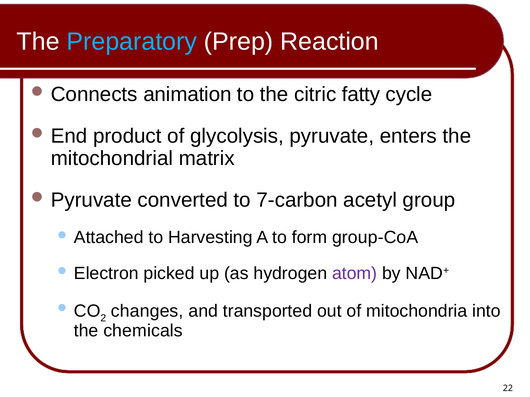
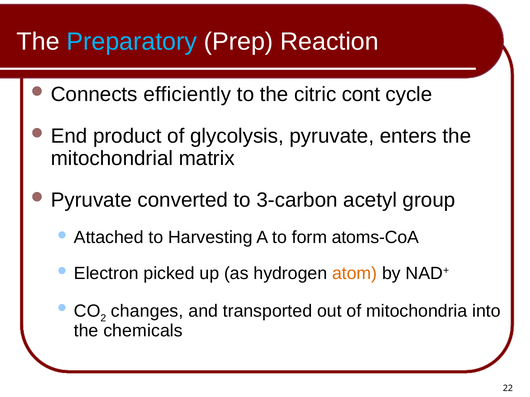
animation: animation -> efficiently (187, 94)
fatty: fatty -> cont (361, 94)
7-carbon: 7-carbon -> 3-carbon (297, 200)
group-CoA: group-CoA -> atoms-CoA (375, 238)
atom colour: purple -> orange (355, 274)
